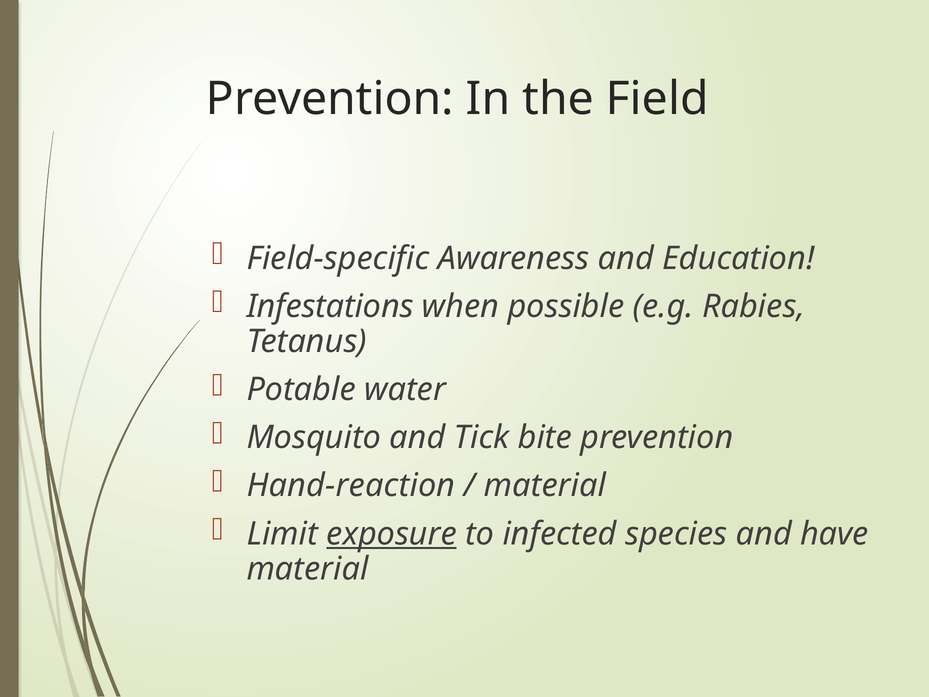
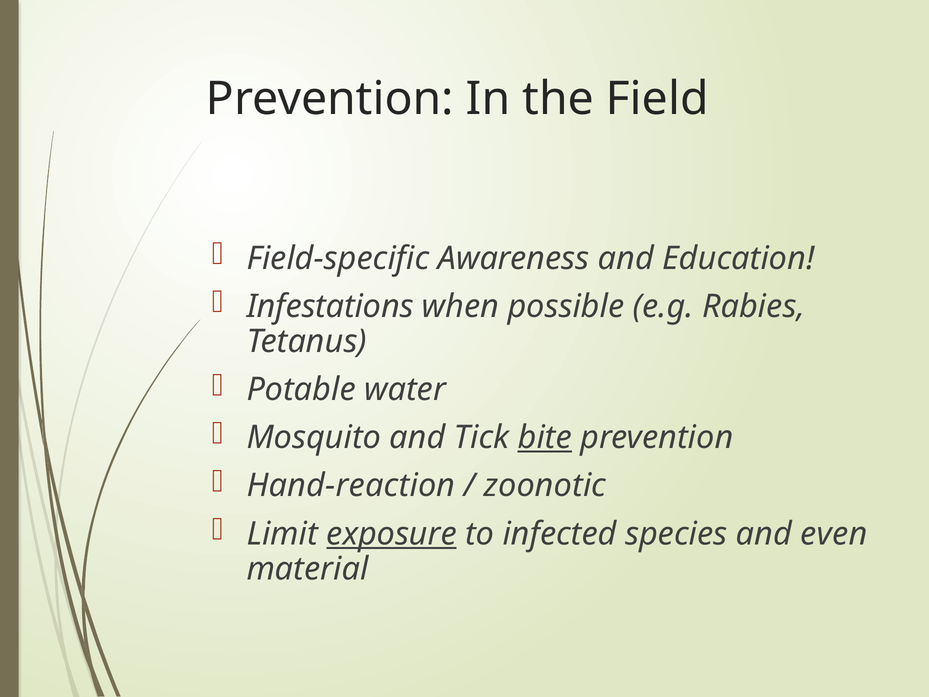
bite underline: none -> present (545, 438)
material: material -> zoonotic (545, 486)
have: have -> even (834, 534)
